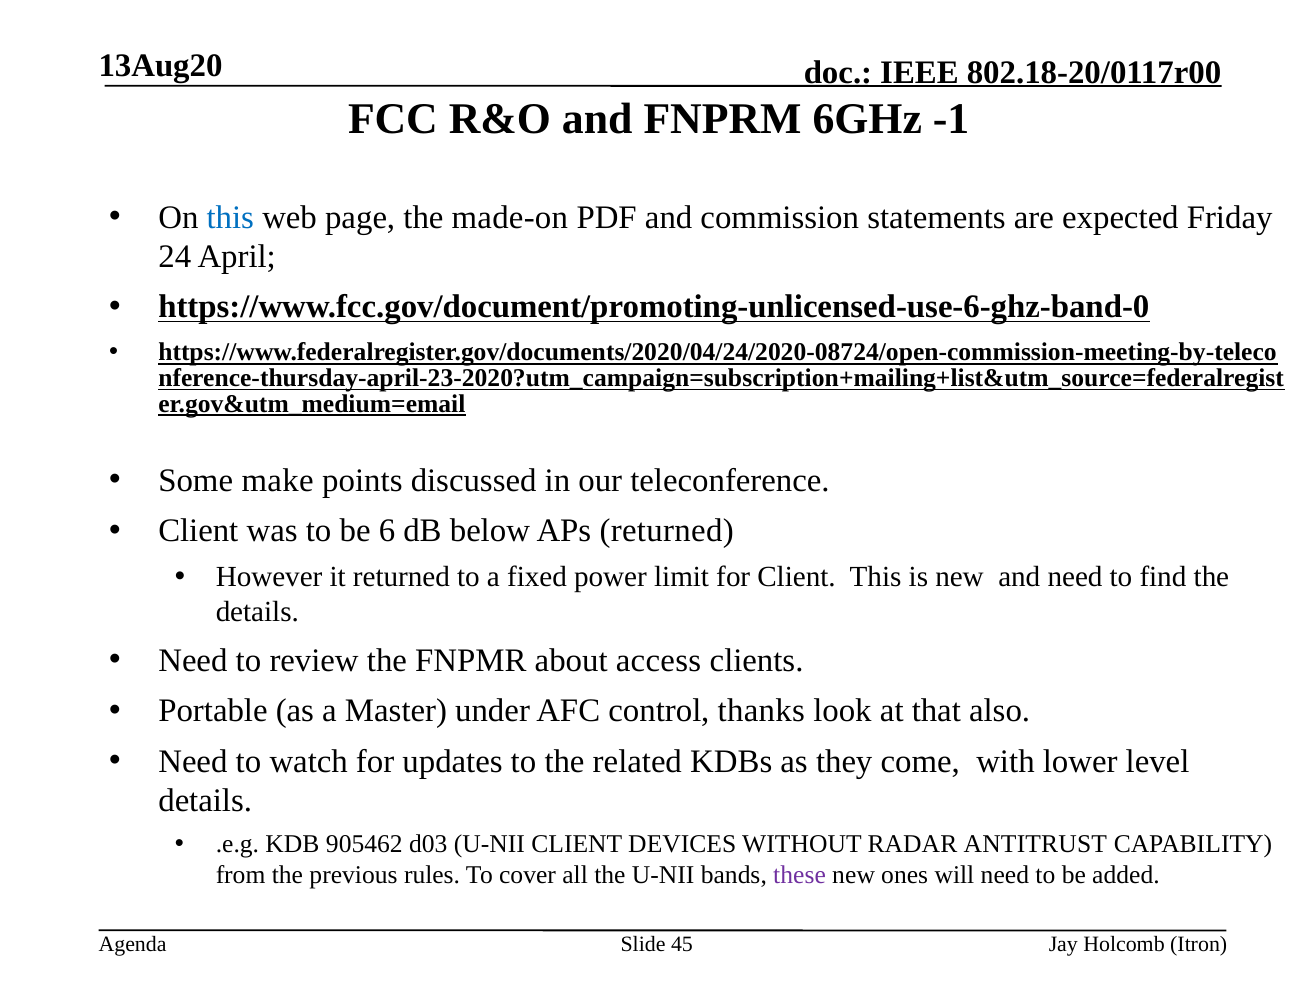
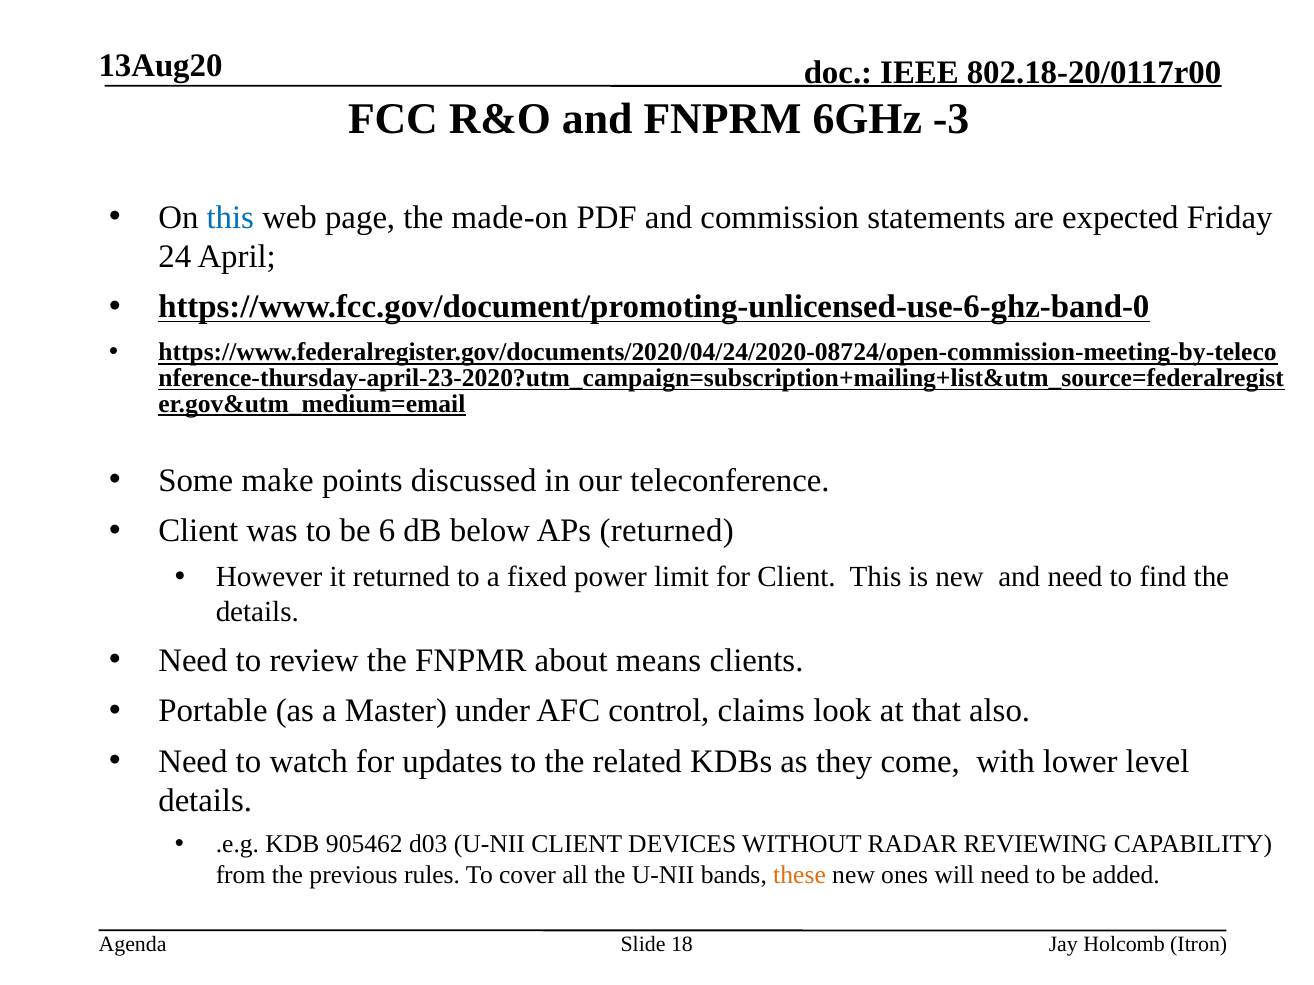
-1: -1 -> -3 (951, 120)
access: access -> means (659, 661)
thanks: thanks -> claims (761, 711)
ANTITRUST: ANTITRUST -> REVIEWING (1036, 845)
these colour: purple -> orange (800, 875)
45: 45 -> 18 (682, 945)
